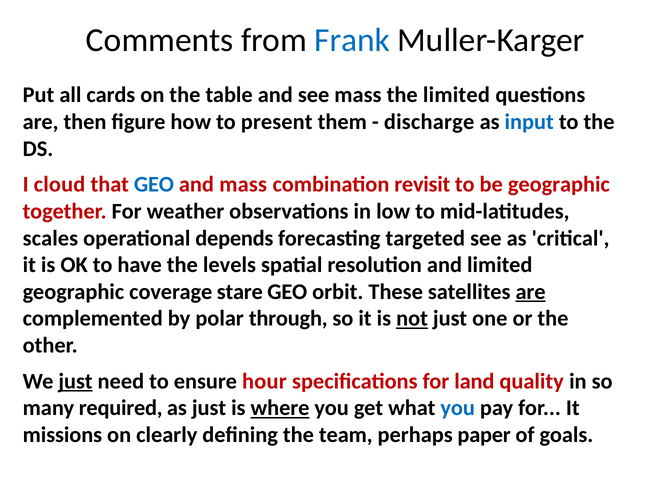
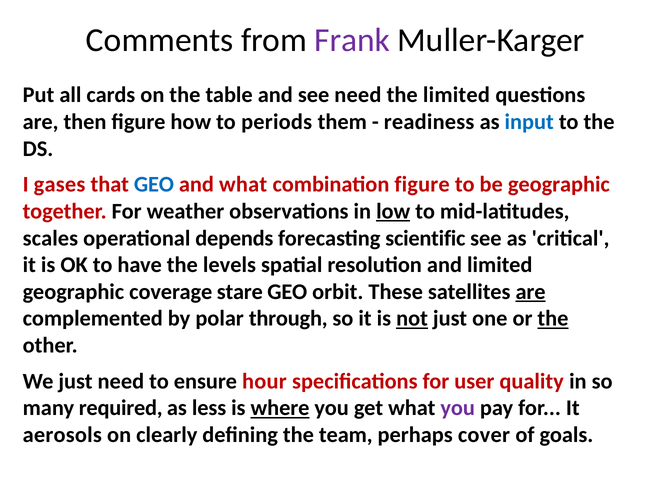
Frank colour: blue -> purple (352, 40)
see mass: mass -> need (358, 95)
present: present -> periods (277, 122)
discharge: discharge -> readiness (429, 122)
cloud: cloud -> gases (60, 185)
and mass: mass -> what (243, 185)
combination revisit: revisit -> figure (422, 185)
low underline: none -> present (393, 211)
targeted: targeted -> scientific (425, 238)
the underline: none -> present (553, 319)
just underline: present -> none (76, 381)
land: land -> user (474, 381)
as just: just -> less (209, 408)
you colour: blue -> purple (458, 408)
missions: missions -> aerosols (62, 435)
paper: paper -> cover (484, 435)
